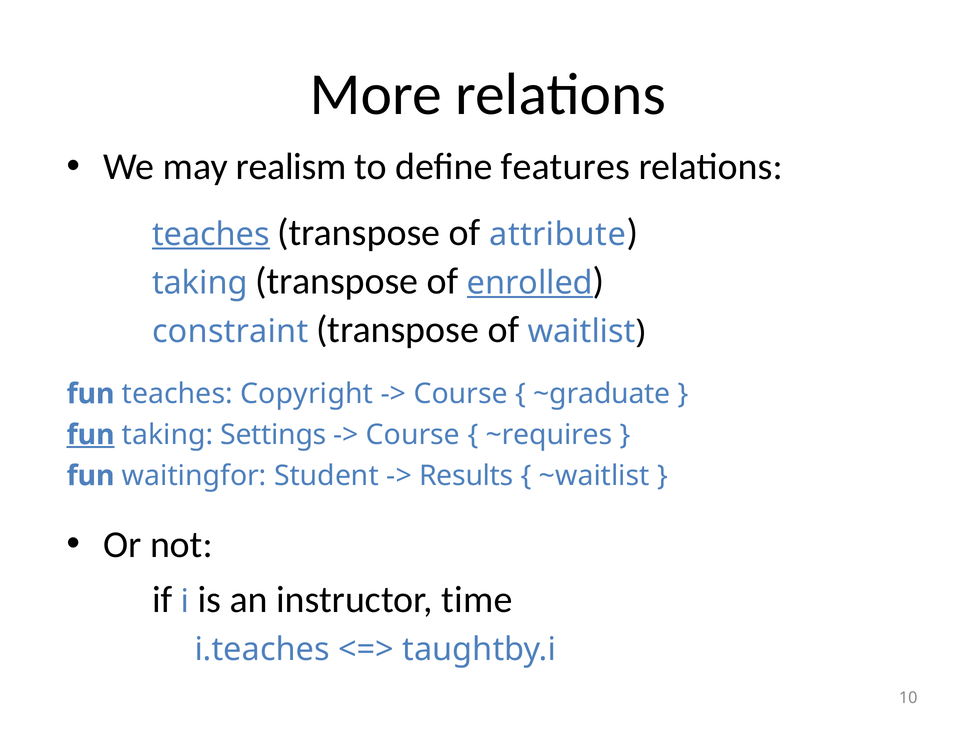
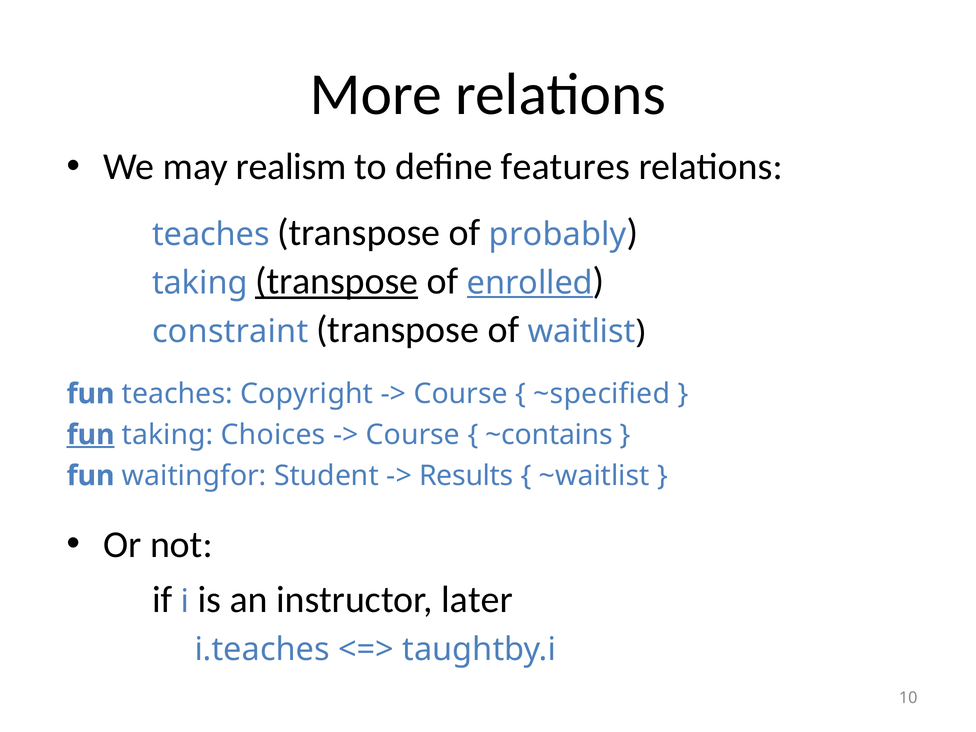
teaches underline: present -> none (211, 234)
attribute: attribute -> probably (558, 234)
transpose underline: none -> present (337, 281)
~graduate: ~graduate -> ~specified (602, 394)
Settings: Settings -> Choices (273, 435)
~requires: ~requires -> ~contains (549, 435)
time: time -> later (477, 600)
